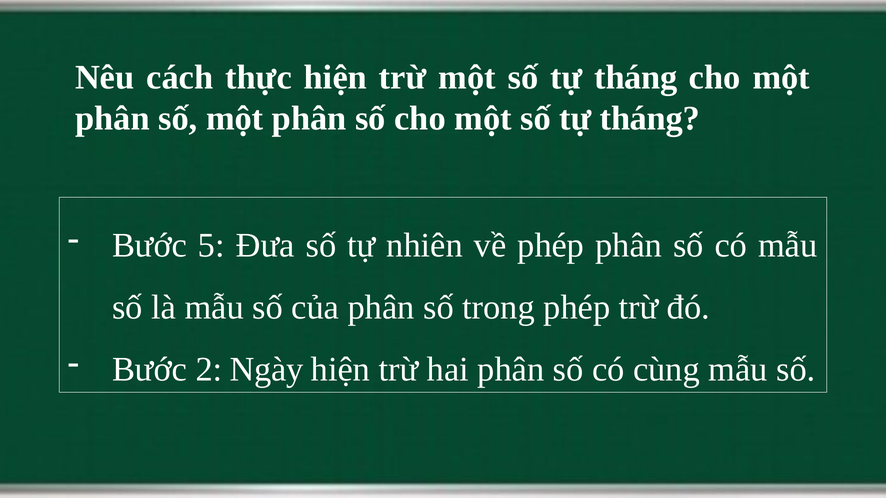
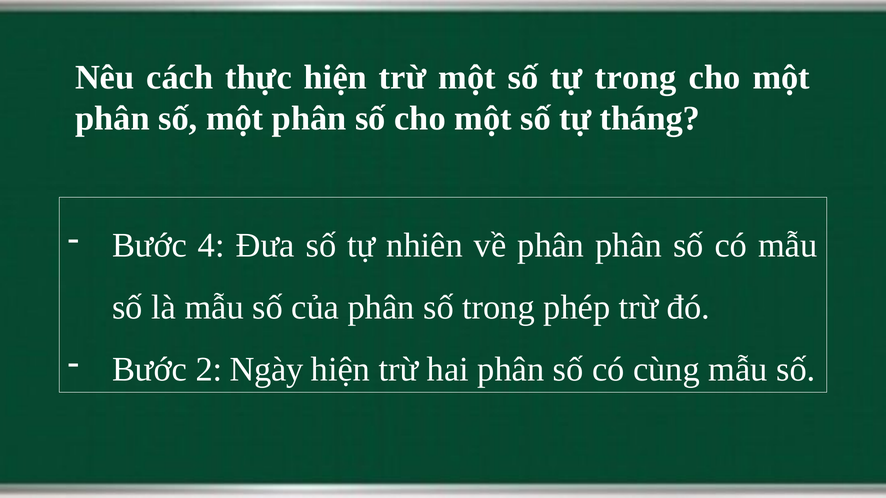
tháng: tháng -> trong (636, 77)
5: 5 -> 4 (211, 246)
về phép: phép -> phân (551, 246)
